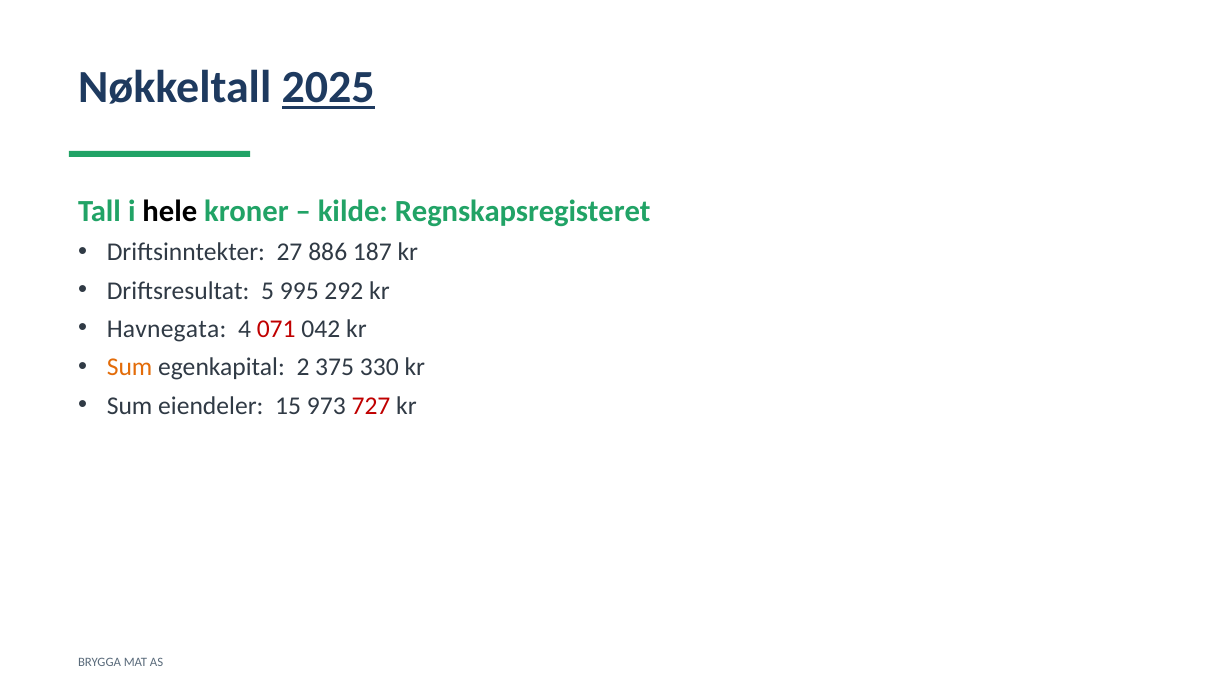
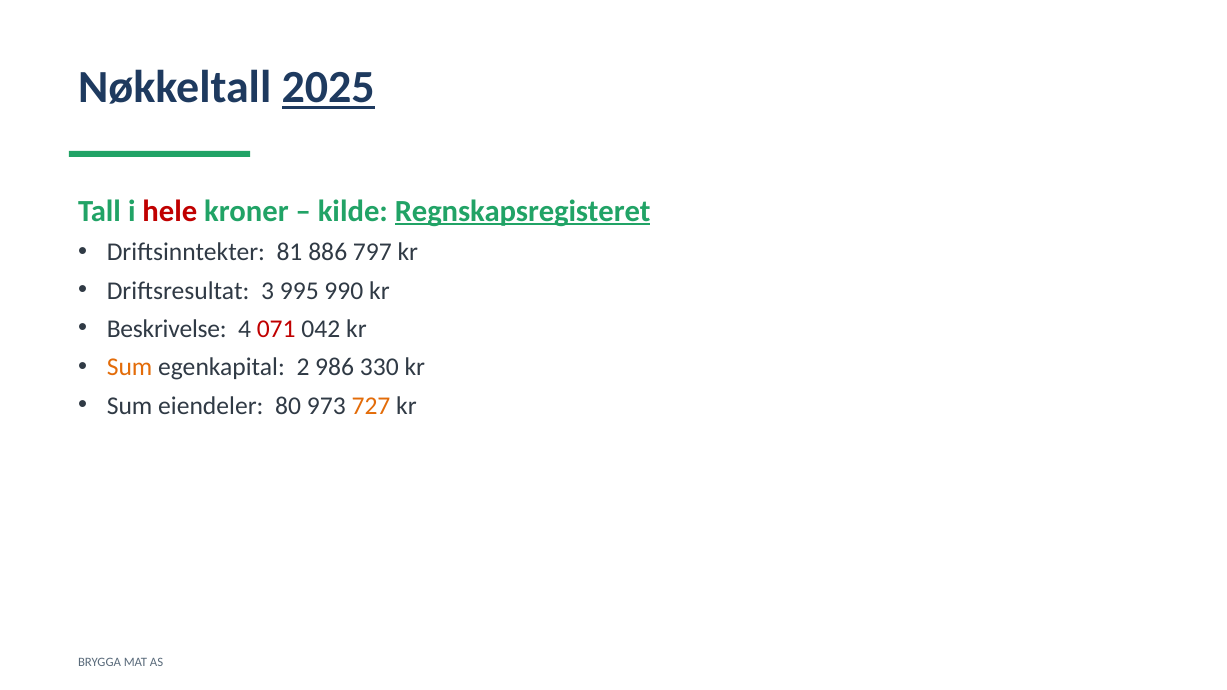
hele colour: black -> red (170, 211)
Regnskapsregisteret underline: none -> present (523, 211)
27: 27 -> 81 (289, 252)
187: 187 -> 797 (372, 252)
5: 5 -> 3 (268, 291)
292: 292 -> 990 (344, 291)
Havnegata: Havnegata -> Beskrivelse (167, 329)
375: 375 -> 986 (335, 367)
15: 15 -> 80 (288, 406)
727 colour: red -> orange (371, 406)
